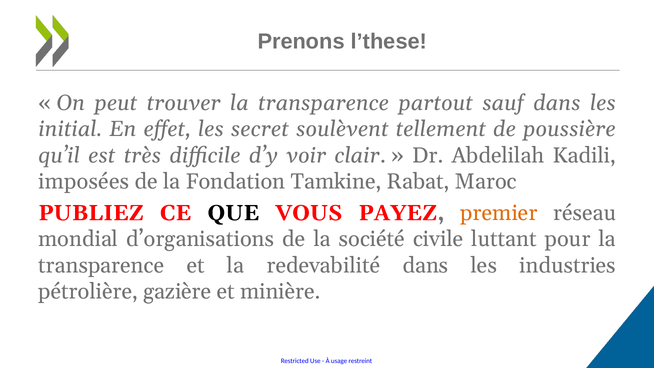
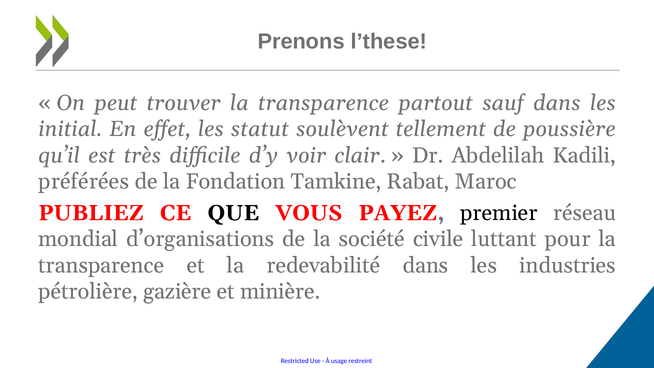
secret: secret -> statut (260, 129)
imposées: imposées -> préférées (84, 182)
premier colour: orange -> black (499, 213)
